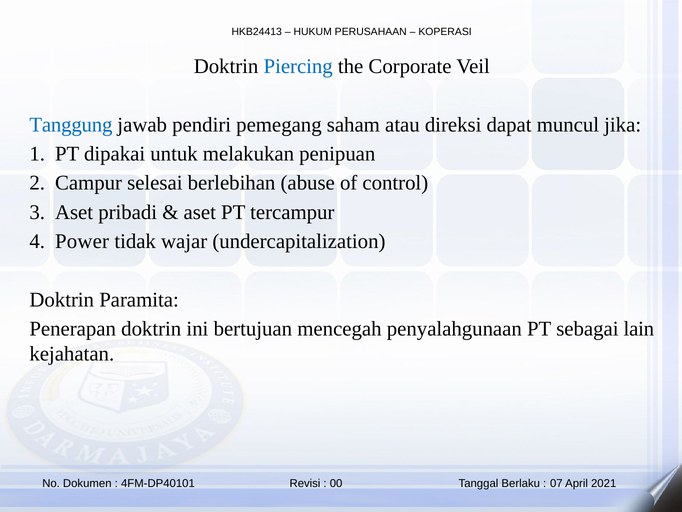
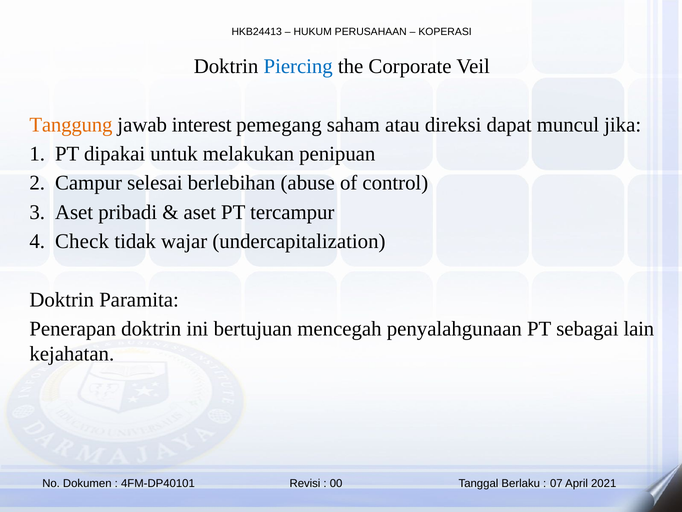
Tanggung colour: blue -> orange (71, 125)
pendiri: pendiri -> interest (202, 125)
Power: Power -> Check (82, 241)
